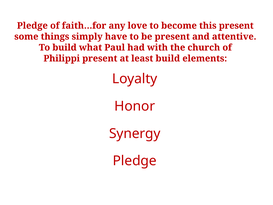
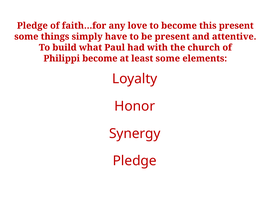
Philippi present: present -> become (100, 58)
least build: build -> some (168, 58)
